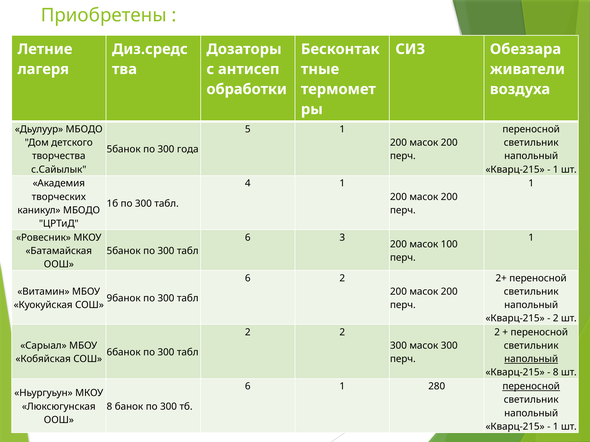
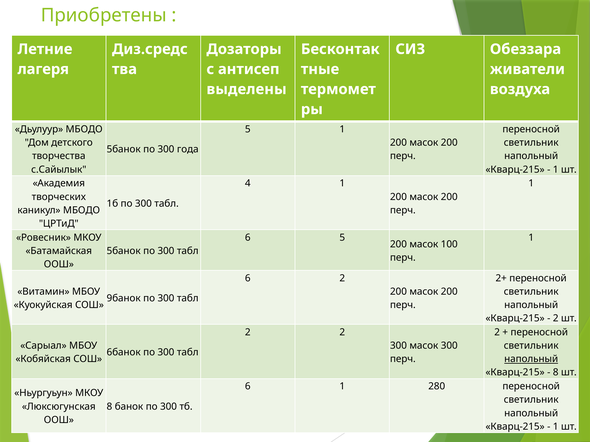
обработки: обработки -> выделены (247, 89)
6 3: 3 -> 5 (342, 238)
переносной underline: present -> none (531, 387)
